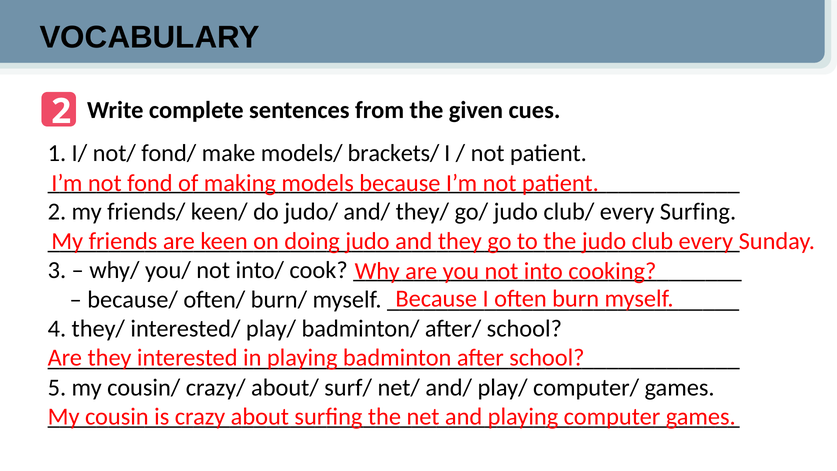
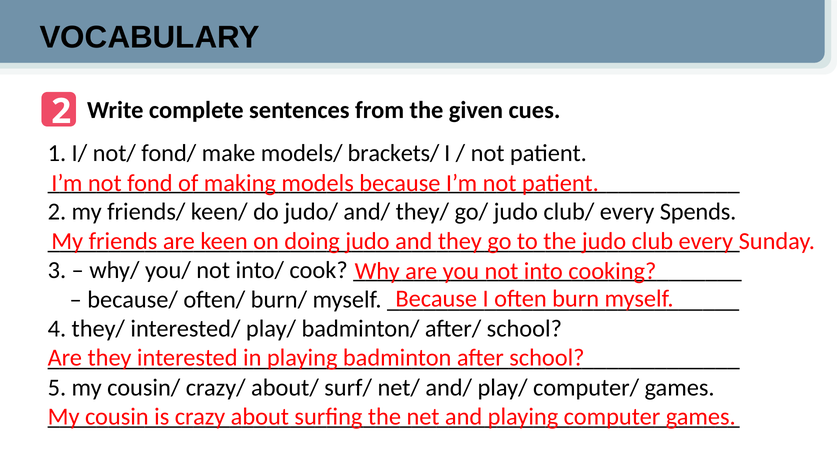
every Surfing: Surfing -> Spends (698, 212)
